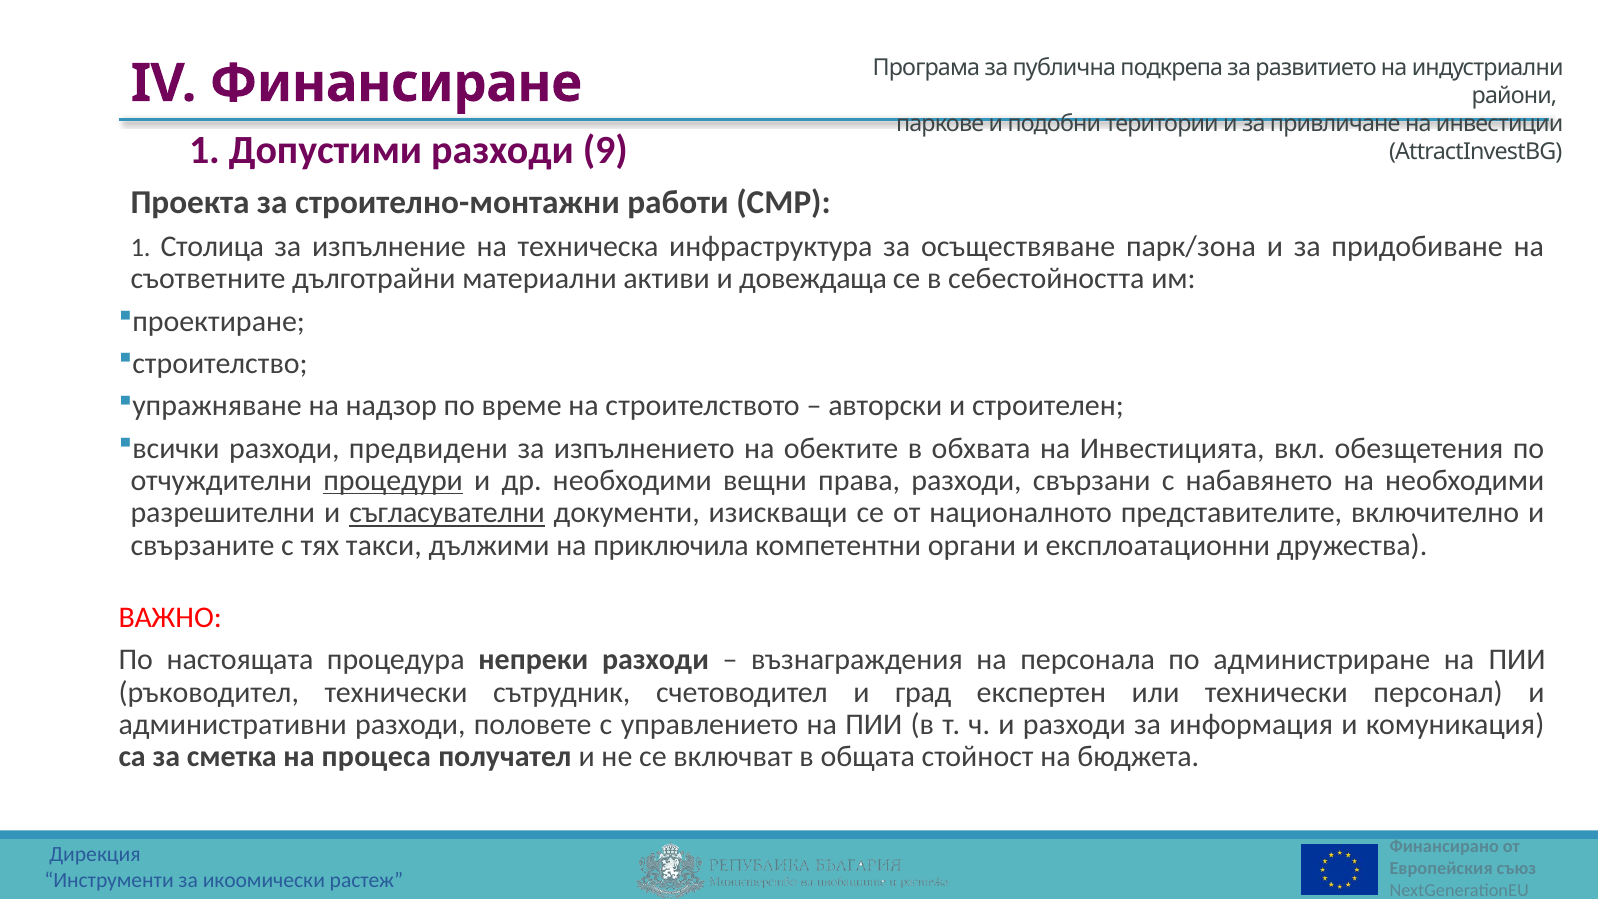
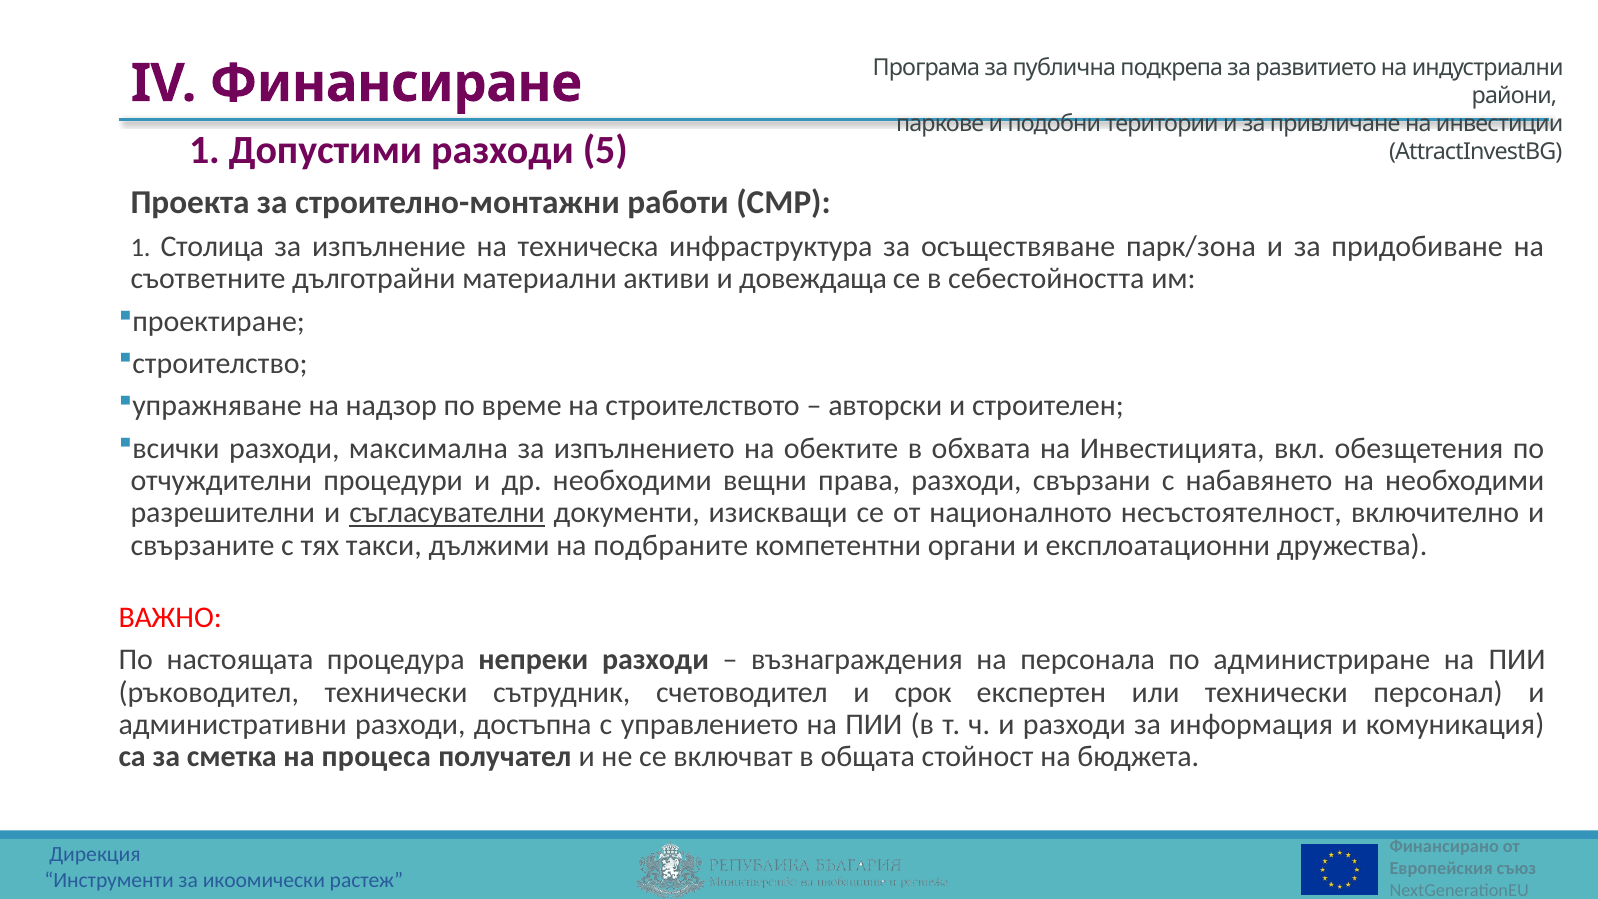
9: 9 -> 5 (605, 151)
предвидени: предвидени -> максимална (428, 448)
процедури underline: present -> none (393, 481)
представителите: представителите -> несъстоятелност (1231, 513)
приключила: приключила -> подбраните (671, 545)
град: град -> срок (923, 692)
половете: половете -> достъпна (533, 725)
